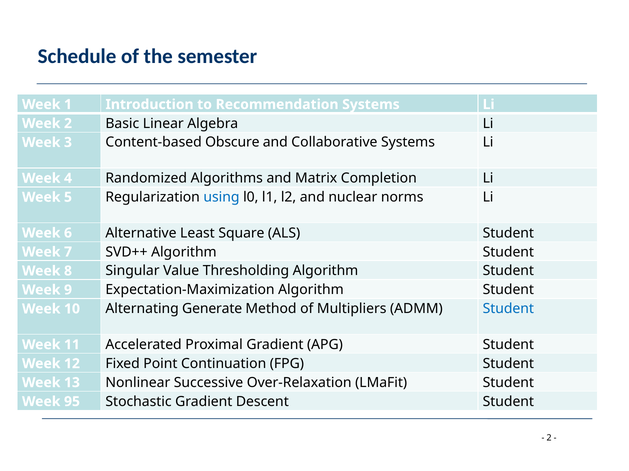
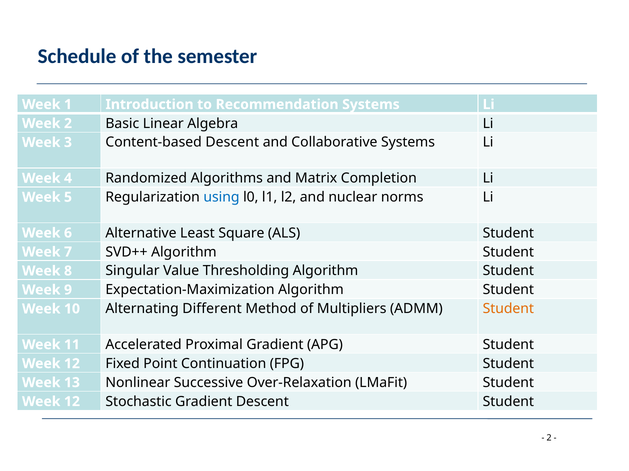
Content-based Obscure: Obscure -> Descent (232, 143)
Generate: Generate -> Different (212, 309)
Student colour: blue -> orange (508, 309)
95: 95 -> 12 (72, 402)
